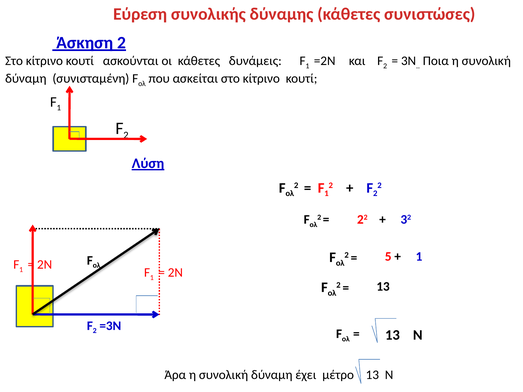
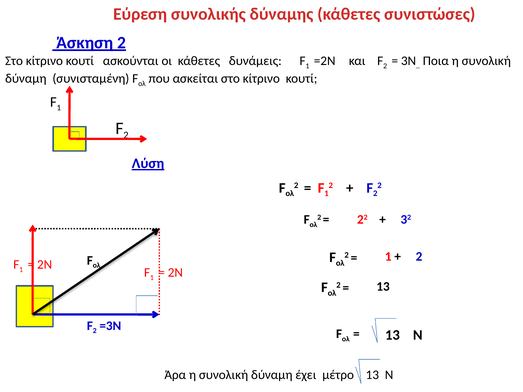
5: 5 -> 1 (388, 257)
1: 1 -> 2 (419, 257)
